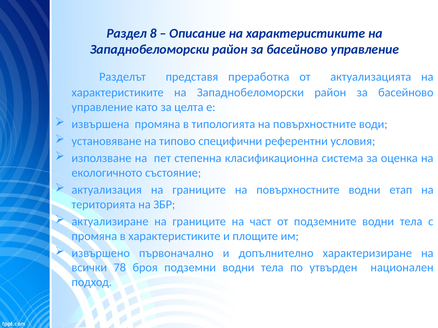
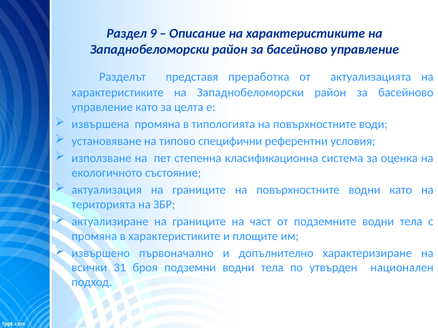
8: 8 -> 9 (153, 33)
водни етап: етап -> като (401, 190)
78: 78 -> 31 (120, 268)
